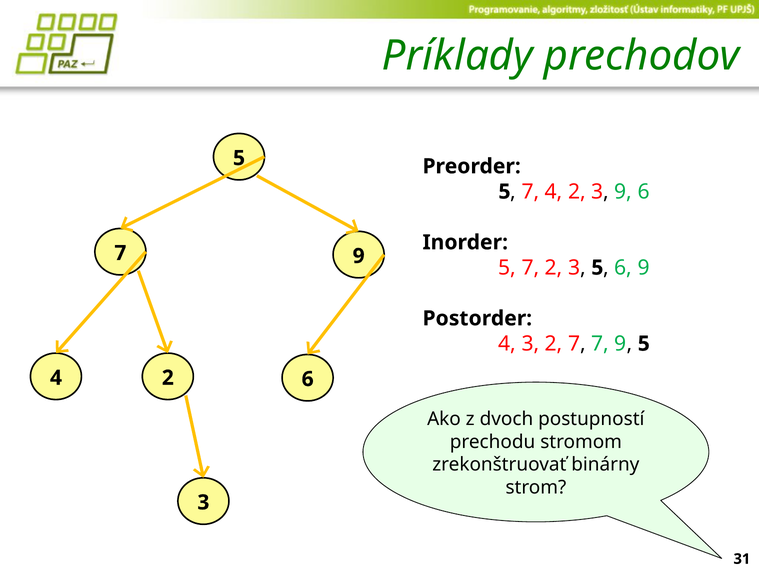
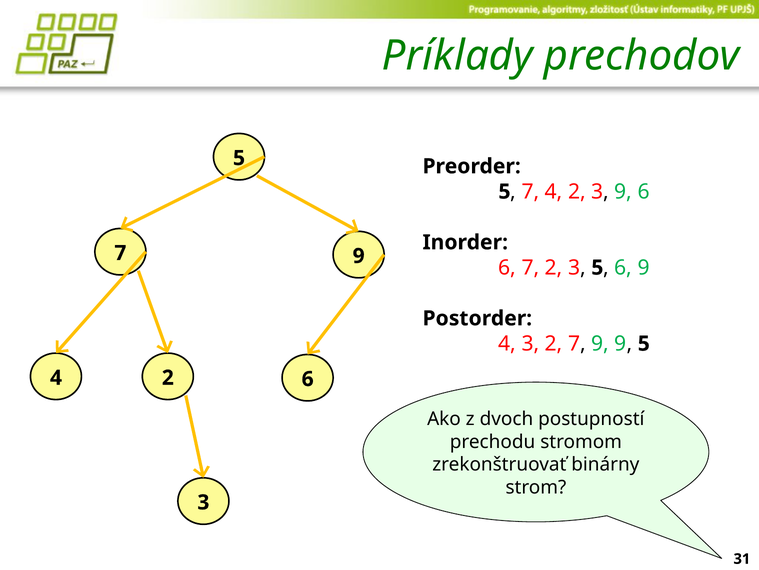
5: 5 -> 6 (507, 267)
2 7 7: 7 -> 9 (600, 343)
